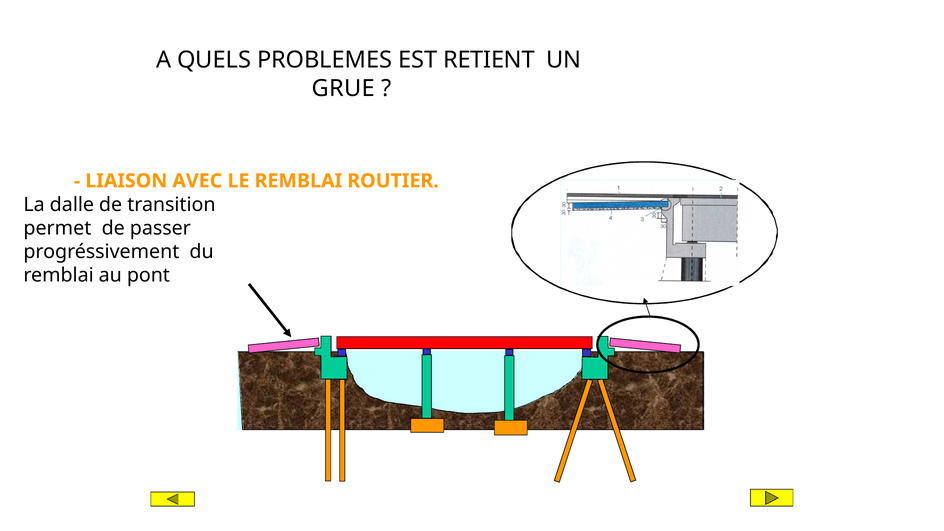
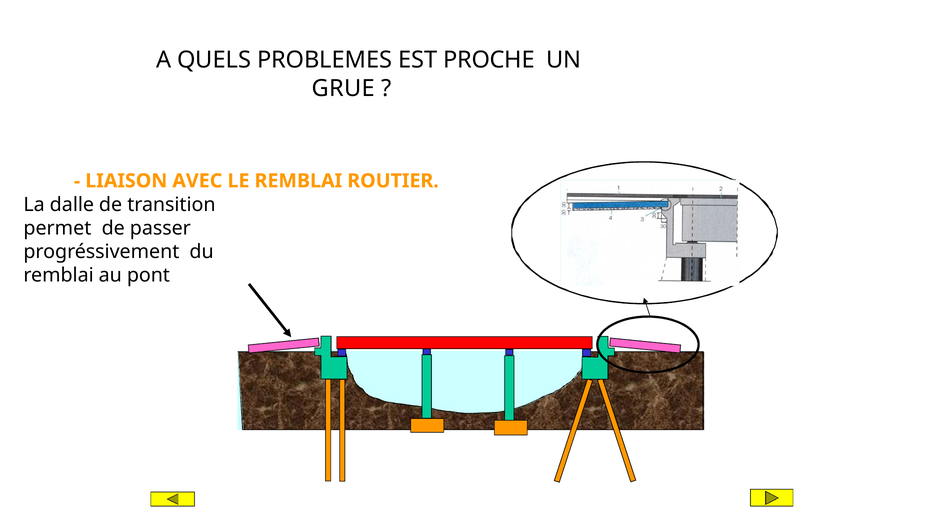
RETIENT: RETIENT -> PROCHE (489, 60)
